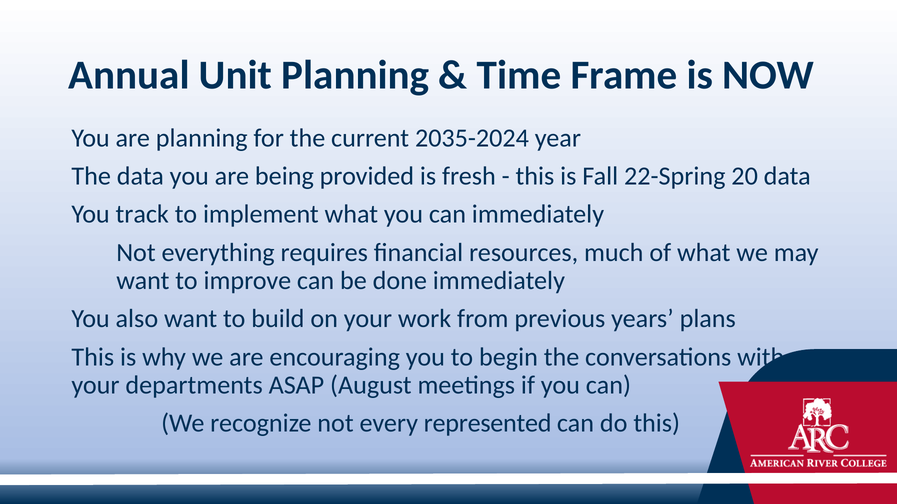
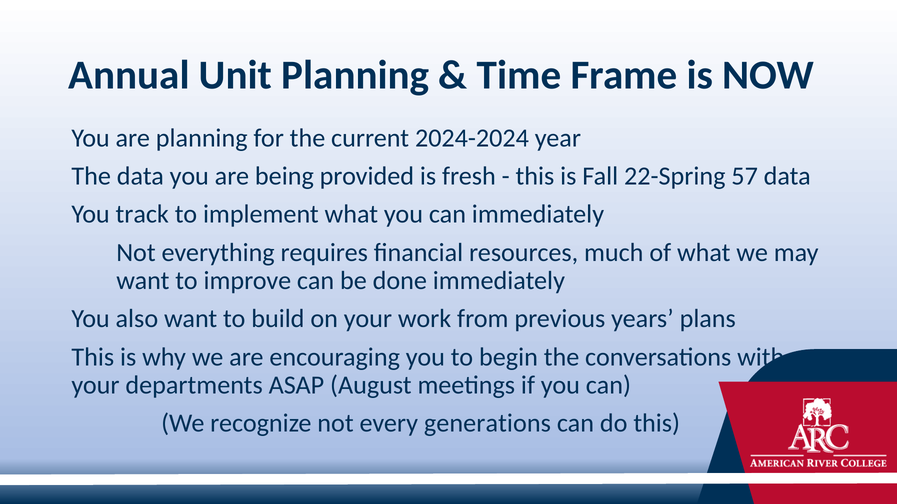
2035-2024: 2035-2024 -> 2024-2024 (472, 138)
20: 20 -> 57 (745, 176)
represented: represented -> generations (487, 424)
